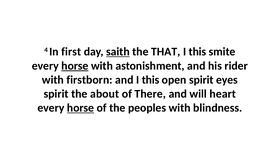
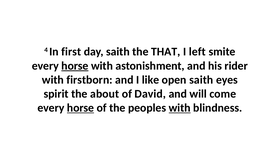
saith underline: present -> none (118, 52)
this: this -> left (197, 52)
and I this: this -> like (150, 80)
open spirit: spirit -> saith (201, 80)
There: There -> David (150, 94)
heart: heart -> come (223, 94)
with underline: none -> present (180, 108)
